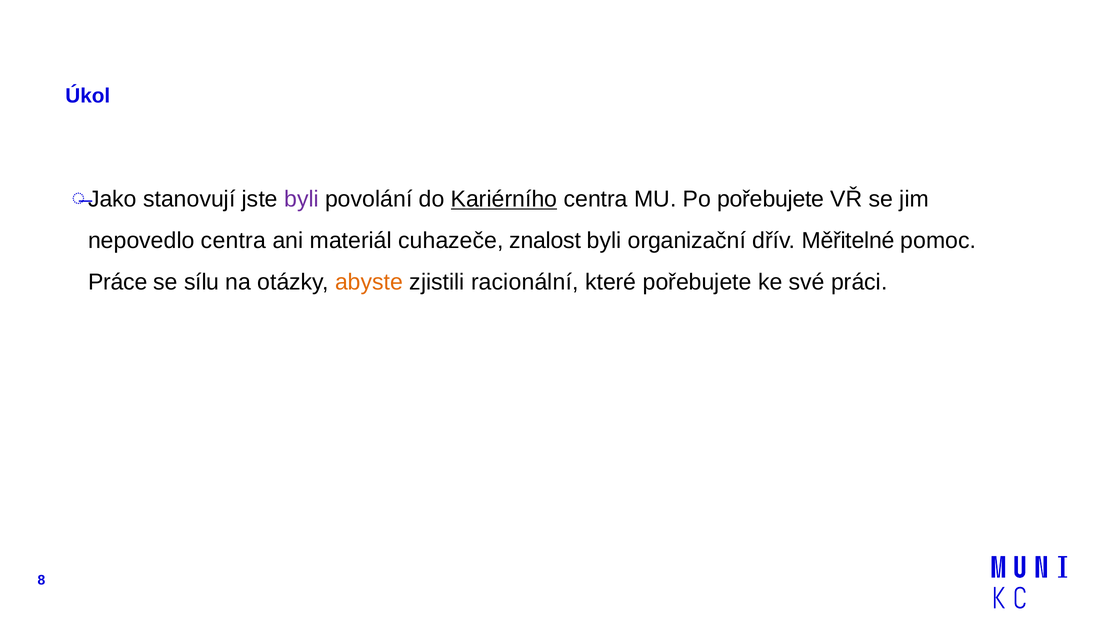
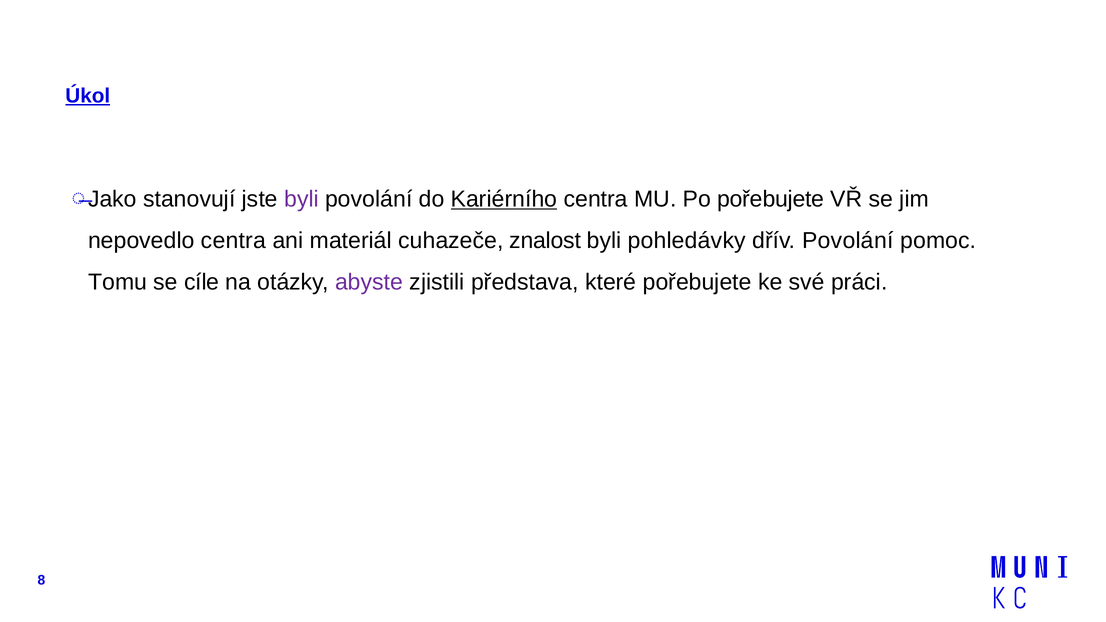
Úkol underline: none -> present (88, 96)
organizační: organizační -> pohledávky (687, 241)
dřív Měřitelné: Měřitelné -> Povolání (848, 241)
Práce: Práce -> Tomu (118, 282)
sílu: sílu -> cíle (202, 282)
abyste colour: orange -> purple (369, 282)
racionální: racionální -> představa (525, 282)
